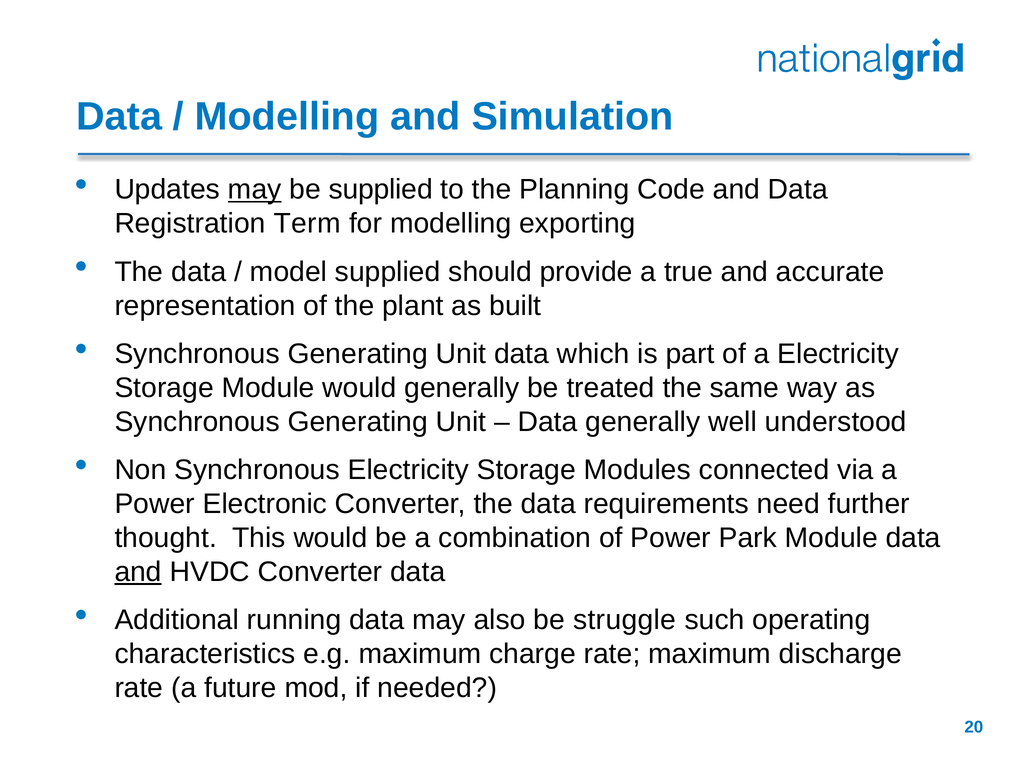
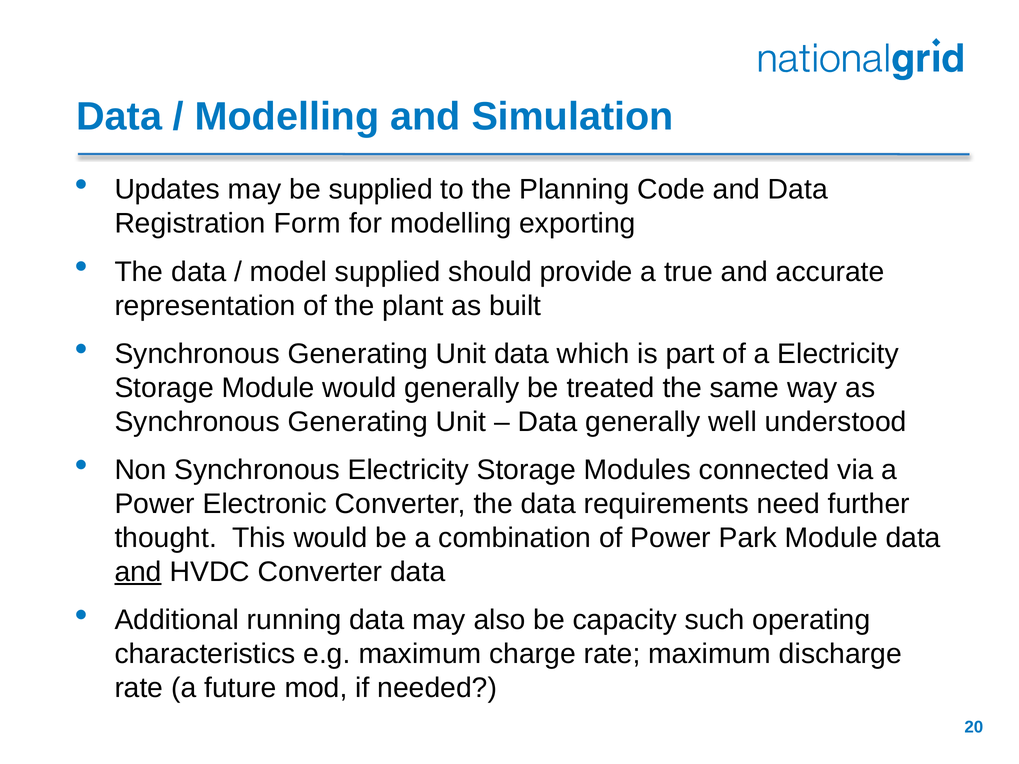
may underline: present -> none (255, 190)
Term: Term -> Form (307, 224)
struggle: struggle -> capacity (625, 620)
